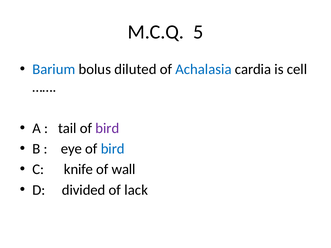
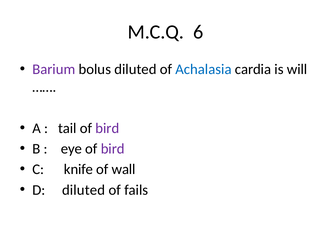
5: 5 -> 6 (198, 32)
Barium colour: blue -> purple (54, 69)
cell: cell -> will (297, 69)
bird colour: blue -> purple (113, 149)
D divided: divided -> diluted (84, 190)
lack: lack -> fails (136, 190)
